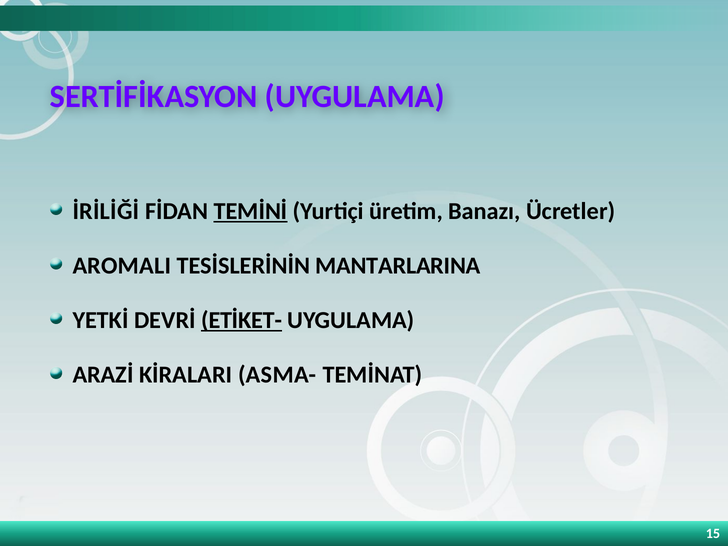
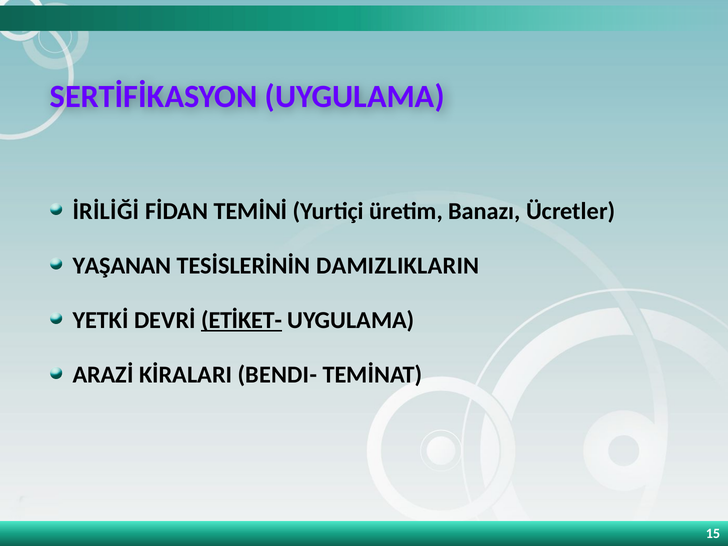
TEMİNİ underline: present -> none (250, 211)
AROMALI: AROMALI -> YAŞANAN (122, 266)
MANTARLARINA: MANTARLARINA -> DAMIZLIKLARIN (398, 266)
ASMA-: ASMA- -> BENDI- (277, 375)
